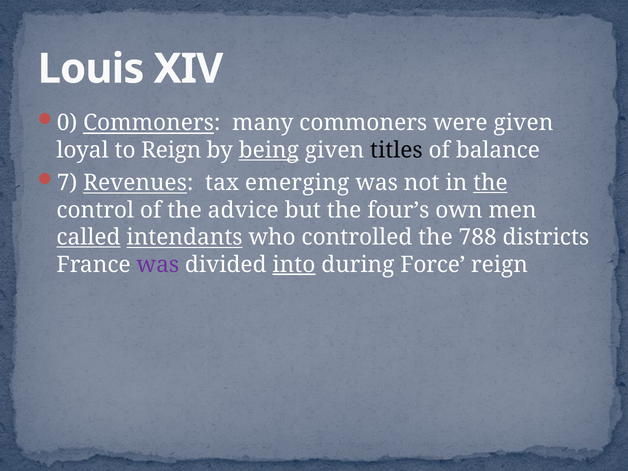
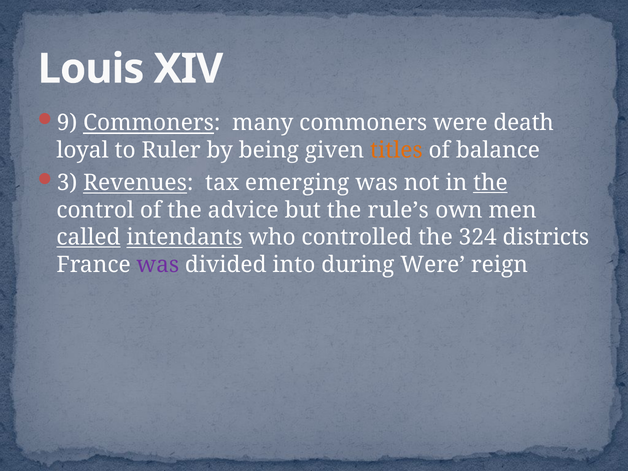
0: 0 -> 9 (67, 123)
were given: given -> death (524, 123)
to Reign: Reign -> Ruler (171, 150)
being underline: present -> none (269, 150)
titles colour: black -> orange (396, 150)
7: 7 -> 3 (67, 183)
four’s: four’s -> rule’s (398, 210)
788: 788 -> 324 (478, 237)
into underline: present -> none (294, 265)
during Force: Force -> Were (433, 265)
